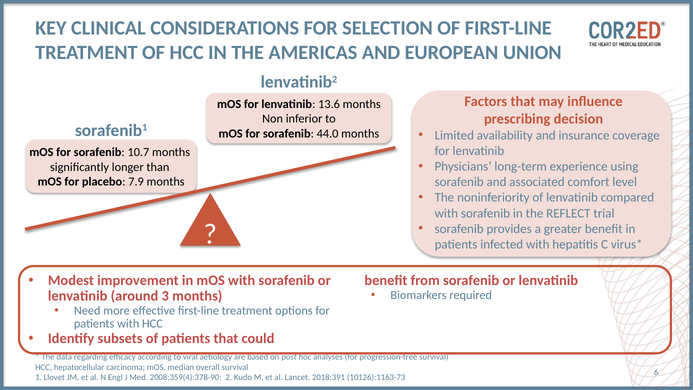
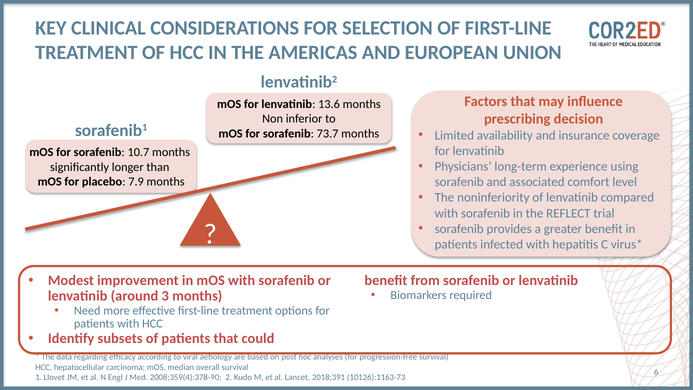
44.0: 44.0 -> 73.7 (328, 134)
